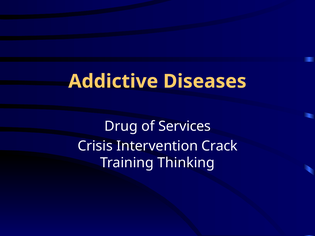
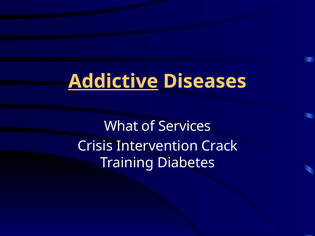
Addictive underline: none -> present (113, 81)
Drug: Drug -> What (121, 126)
Thinking: Thinking -> Diabetes (186, 163)
